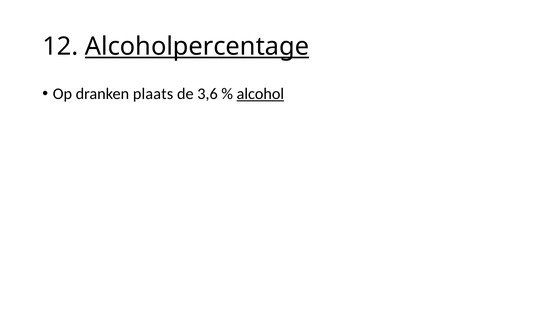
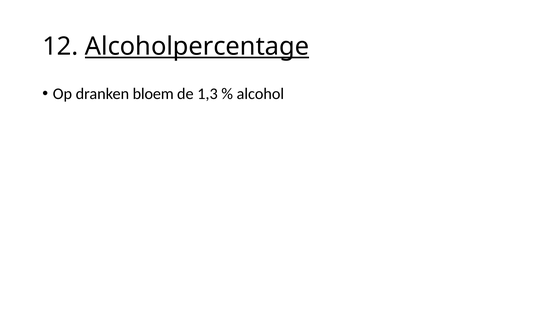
plaats: plaats -> bloem (153, 94)
3,6: 3,6 -> 1,3 (207, 94)
alcohol underline: present -> none (260, 94)
